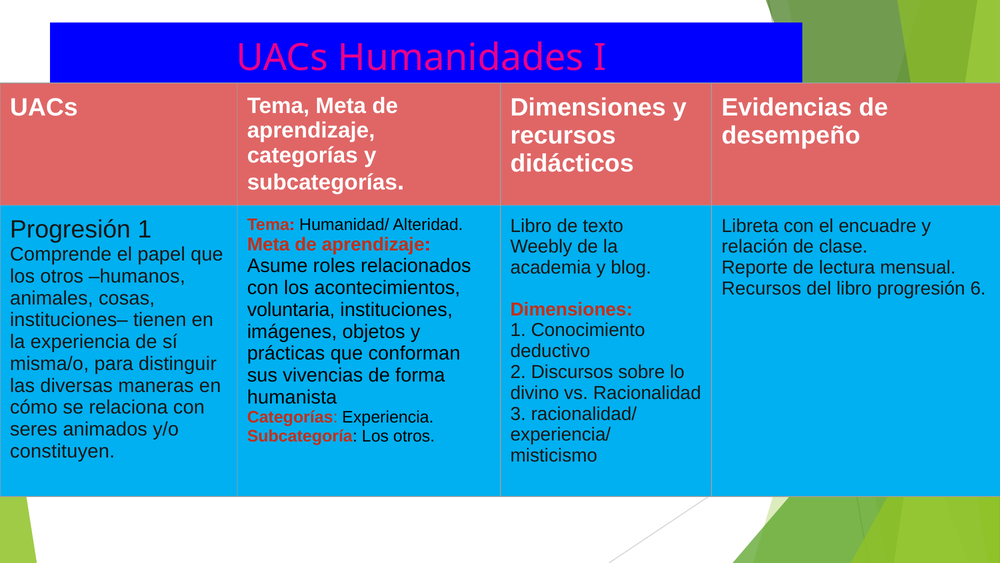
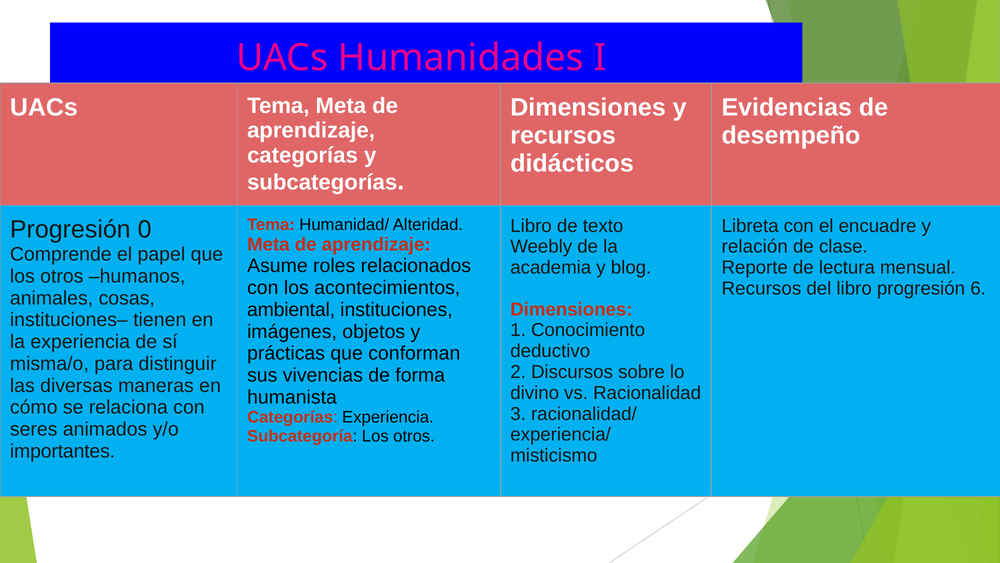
Progresión 1: 1 -> 0 (145, 229)
voluntaria: voluntaria -> ambiental (291, 309)
constituyen: constituyen -> importantes (63, 451)
